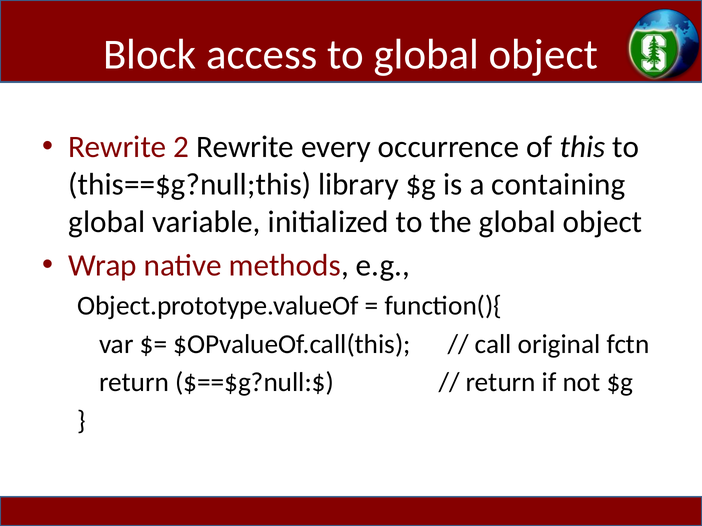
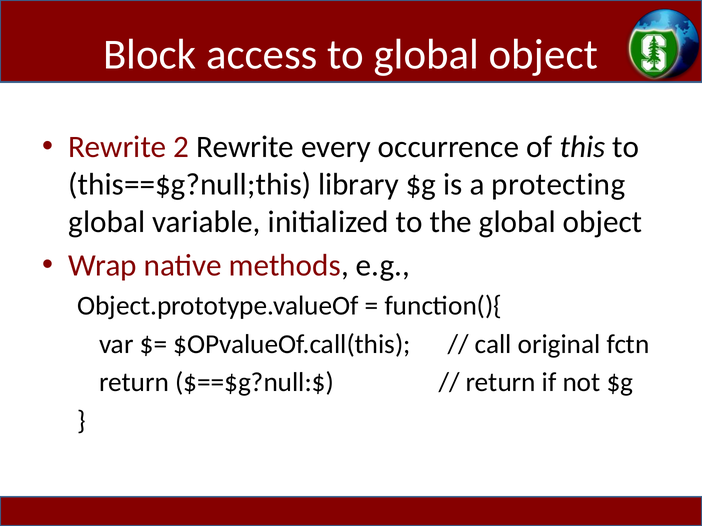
containing: containing -> protecting (558, 185)
